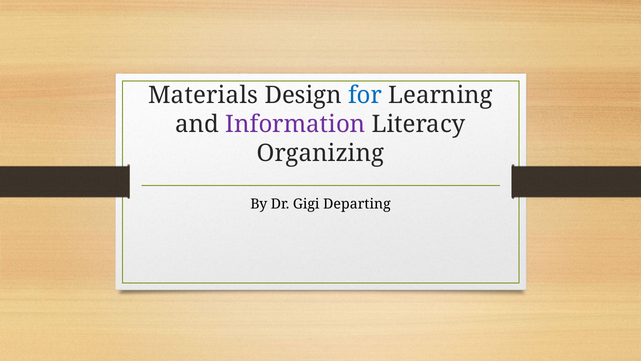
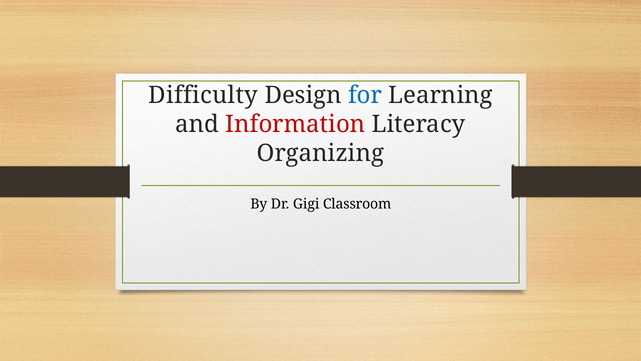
Materials: Materials -> Difficulty (203, 95)
Information colour: purple -> red (295, 124)
Departing: Departing -> Classroom (357, 204)
